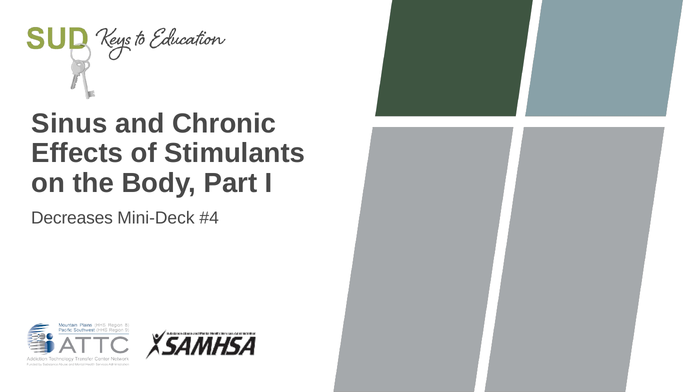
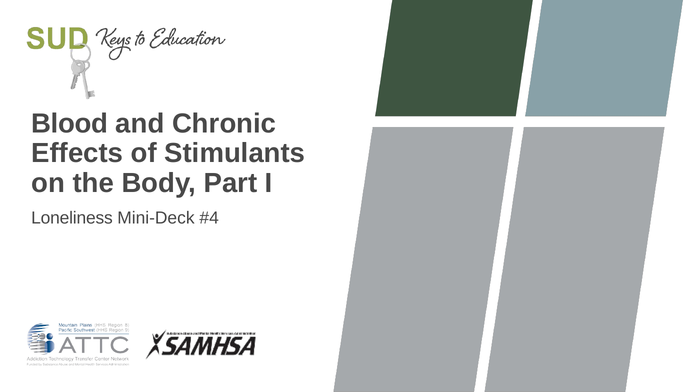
Sinus: Sinus -> Blood (70, 123)
Decreases: Decreases -> Loneliness (72, 218)
